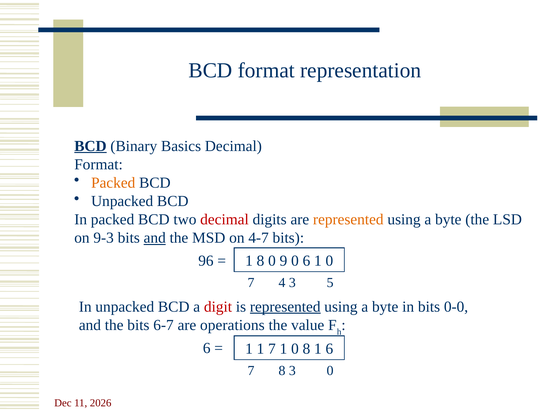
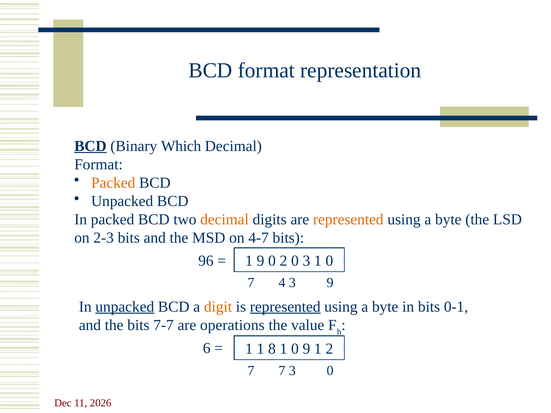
Basics: Basics -> Which (181, 146)
decimal colour: red -> orange (224, 220)
9-3: 9-3 -> 2-3 (104, 238)
and underline: present -> none (155, 238)
1 8: 8 -> 9 (260, 261)
0 9: 9 -> 2 (283, 261)
0 6: 6 -> 3 (306, 261)
3 5: 5 -> 9 (330, 283)
unpacked underline: none -> present (125, 307)
digit colour: red -> orange (218, 307)
0-0: 0-0 -> 0-1 (456, 307)
6-7: 6-7 -> 7-7 (163, 325)
1 7: 7 -> 8 (272, 349)
0 8: 8 -> 9 (306, 349)
1 6: 6 -> 2 (329, 349)
7 8: 8 -> 7 (282, 371)
